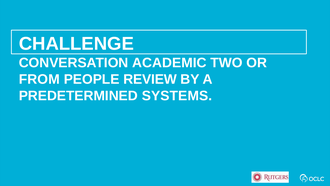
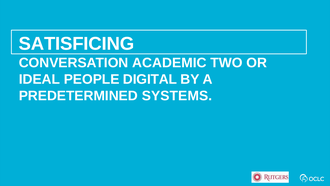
CHALLENGE: CHALLENGE -> SATISFICING (76, 44)
FROM: FROM -> IDEAL (39, 79)
REVIEW: REVIEW -> DIGITAL (150, 79)
